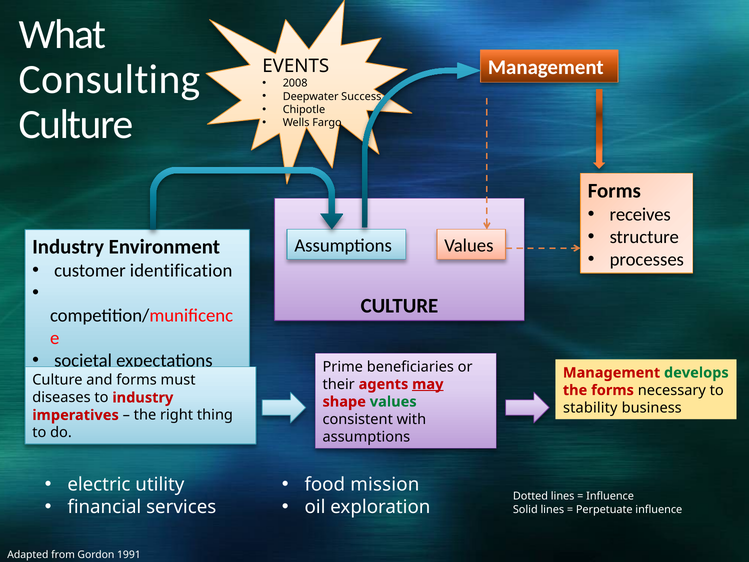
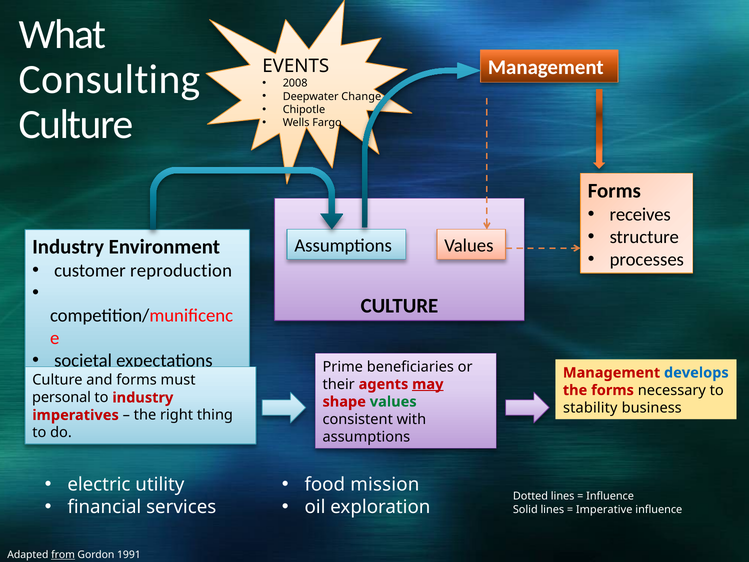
Success: Success -> Change (361, 96)
identification: identification -> reproduction (181, 270)
develops colour: green -> blue (696, 373)
diseases: diseases -> personal (62, 398)
Perpetuate: Perpetuate -> Imperative (604, 509)
from underline: none -> present (63, 554)
